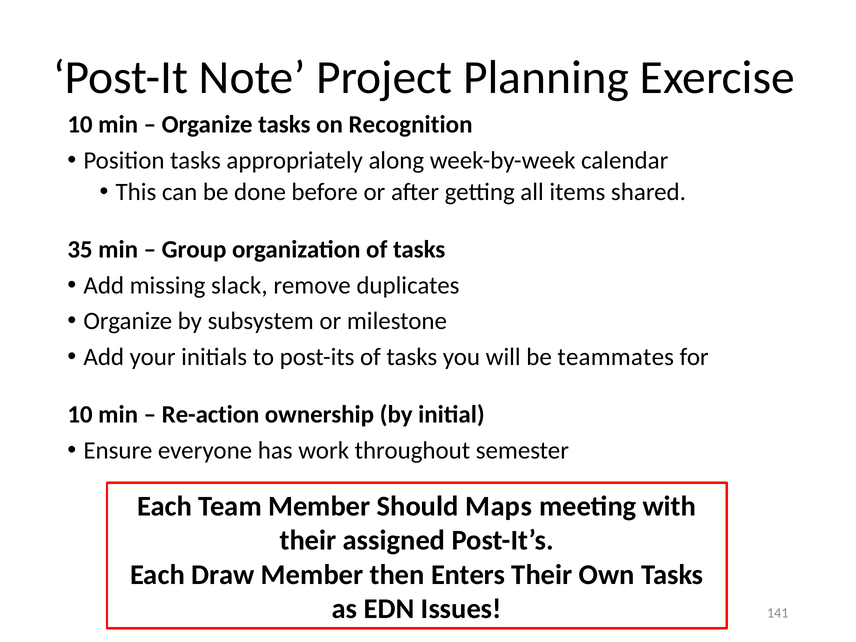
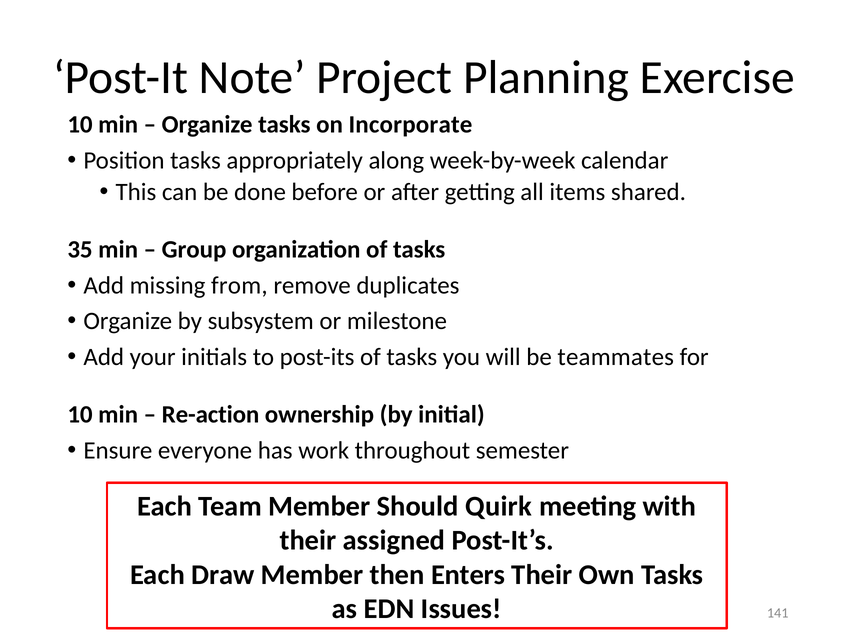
Recognition: Recognition -> Incorporate (410, 125)
slack: slack -> from (239, 285)
Maps: Maps -> Quirk (499, 506)
